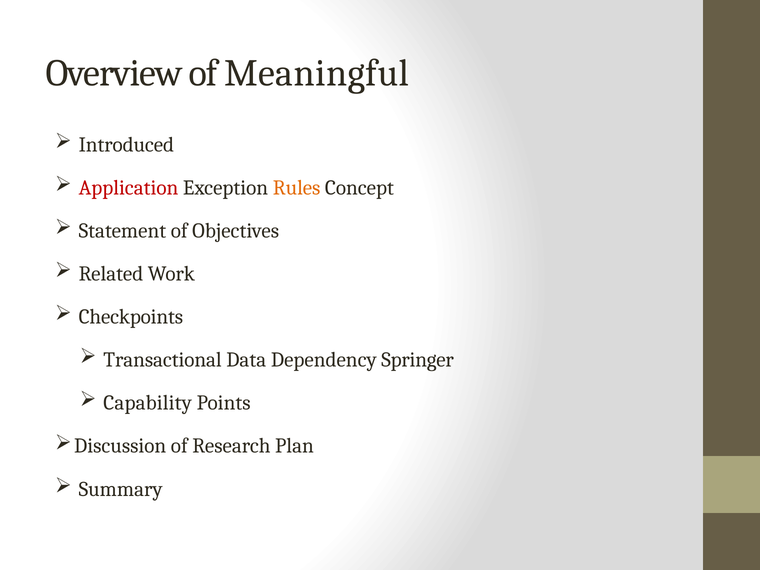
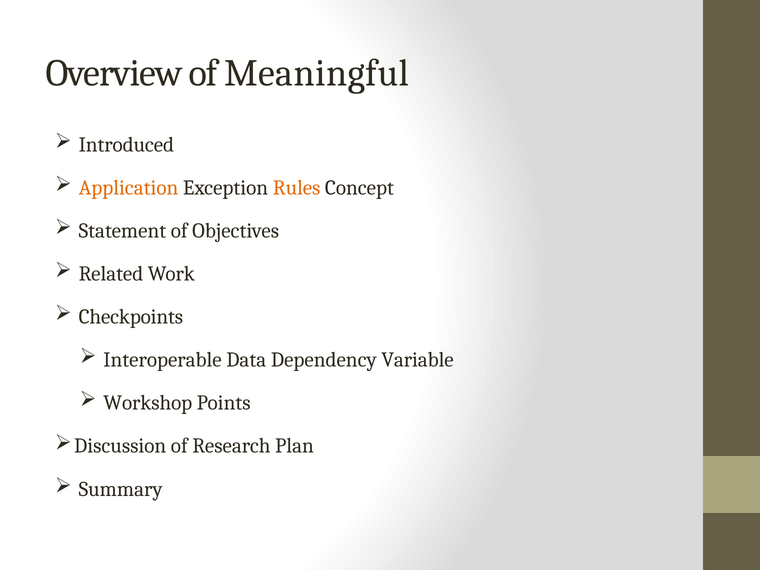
Application colour: red -> orange (128, 188)
Transactional: Transactional -> Interoperable (162, 360)
Springer: Springer -> Variable (417, 360)
Capability: Capability -> Workshop (148, 403)
